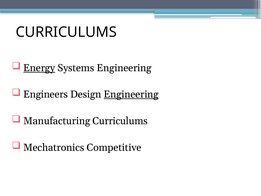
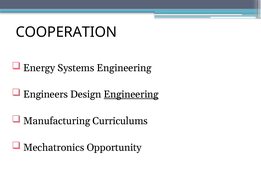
CURRICULUMS: CURRICULUMS -> COOPERATION (66, 32)
Energy underline: present -> none (39, 68)
Competitive: Competitive -> Opportunity (114, 147)
